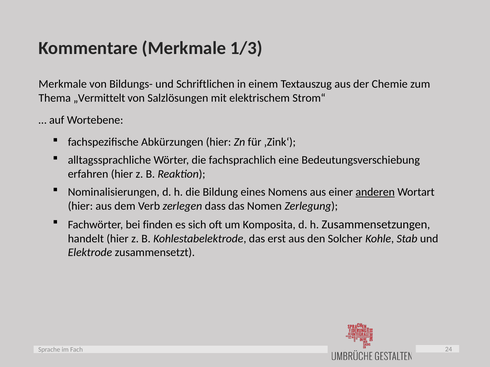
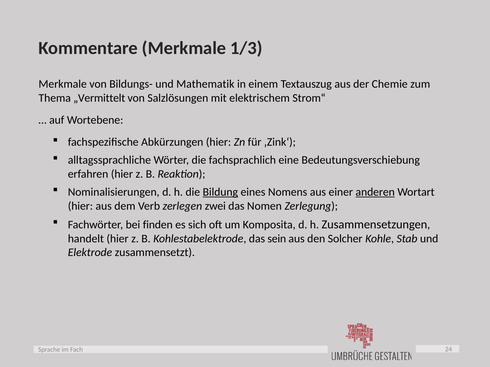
Schriftlichen: Schriftlichen -> Mathematik (205, 84)
Bildung underline: none -> present (220, 192)
dass: dass -> zwei (215, 206)
erst: erst -> sein (277, 239)
